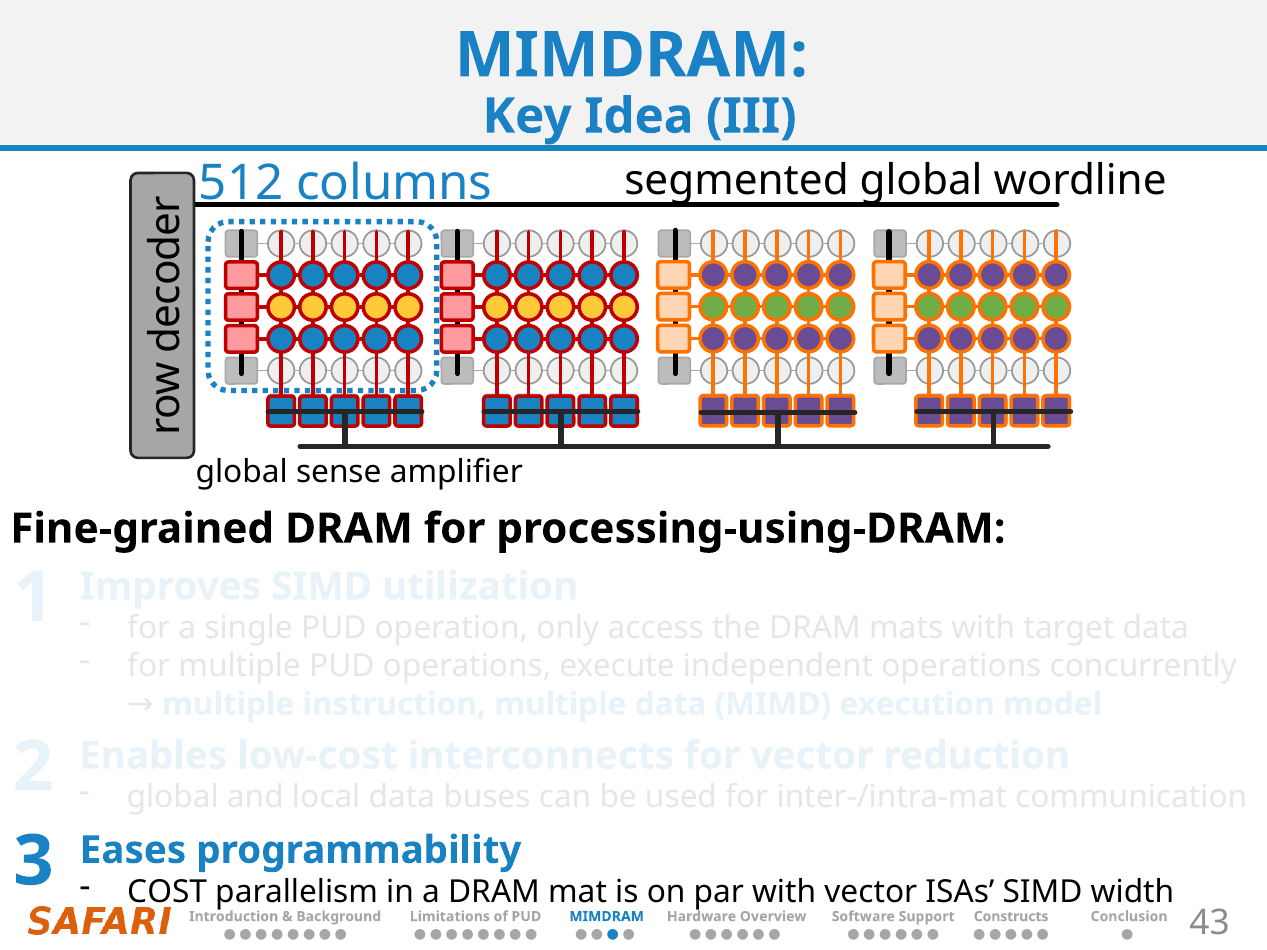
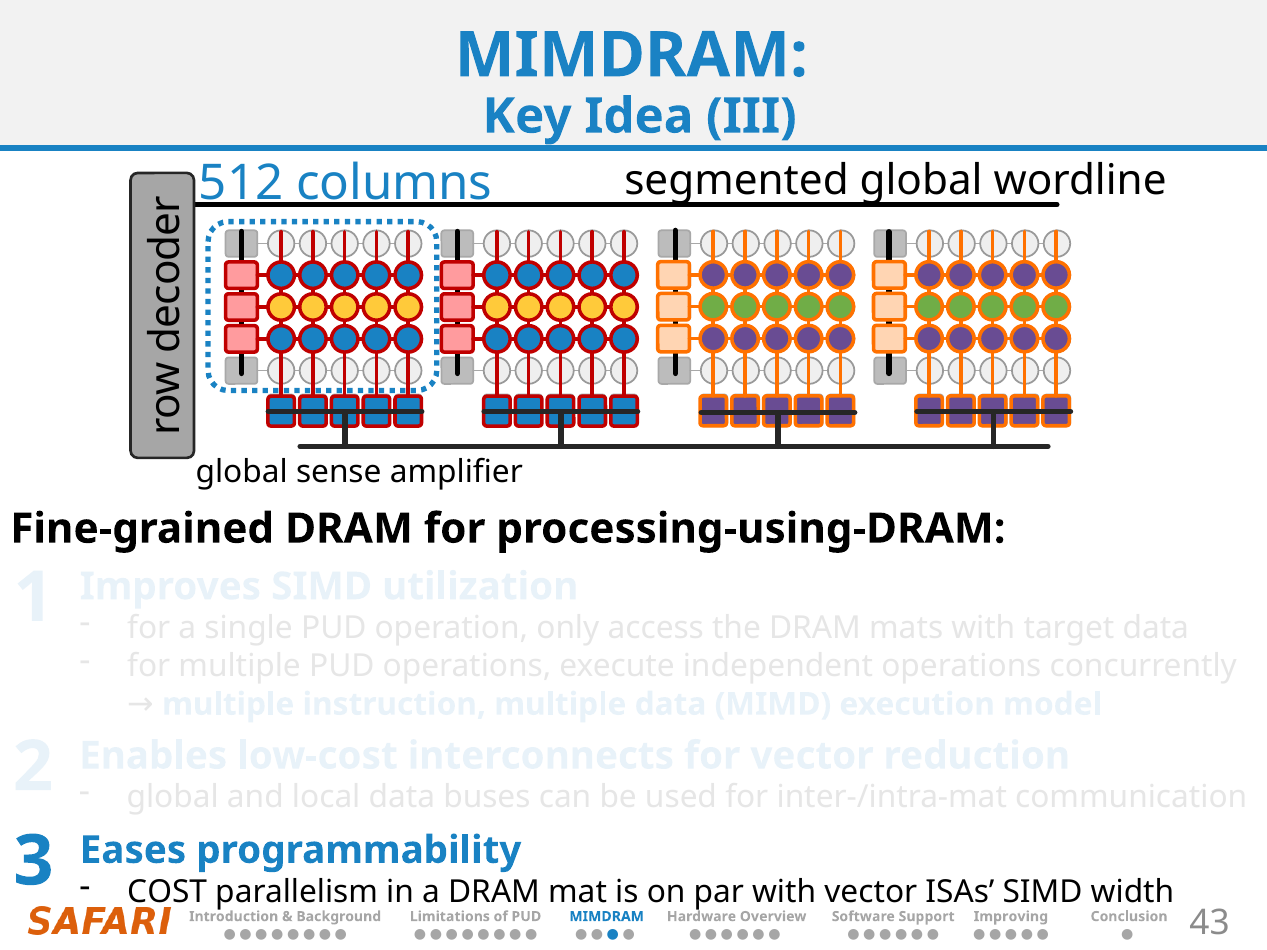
Constructs: Constructs -> Improving (1011, 917)
